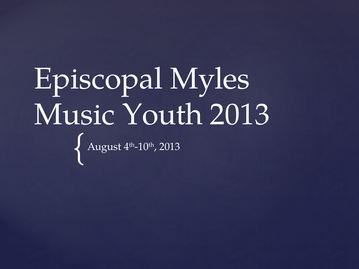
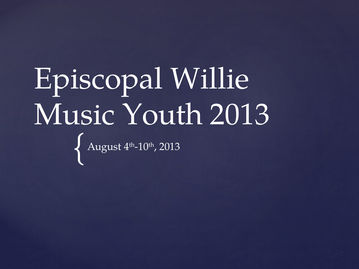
Myles: Myles -> Willie (210, 79)
